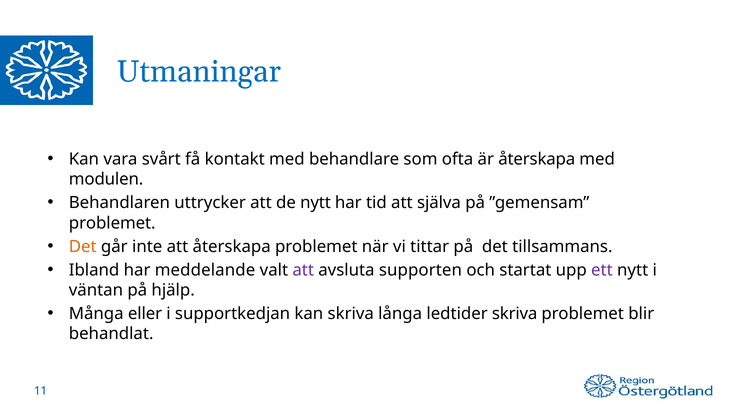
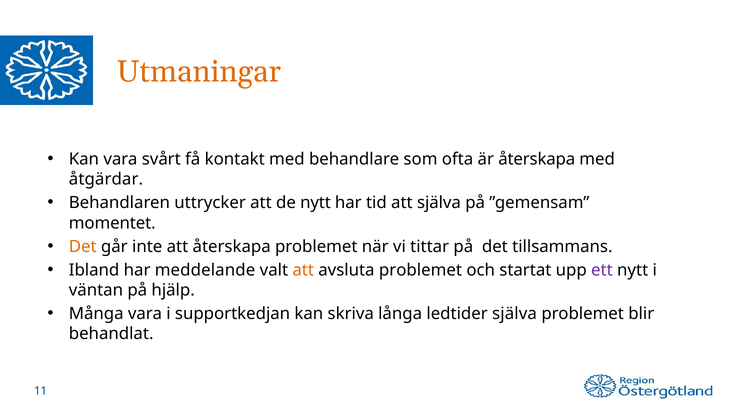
Utmaningar colour: blue -> orange (199, 72)
modulen: modulen -> åtgärdar (106, 179)
problemet: problemet -> momentet (112, 223)
att colour: purple -> orange (303, 270)
avsluta supporten: supporten -> problemet (420, 270)
Många eller: eller -> vara (145, 314)
ledtider skriva: skriva -> själva (515, 314)
